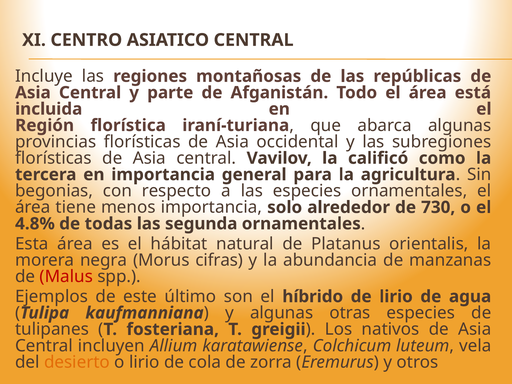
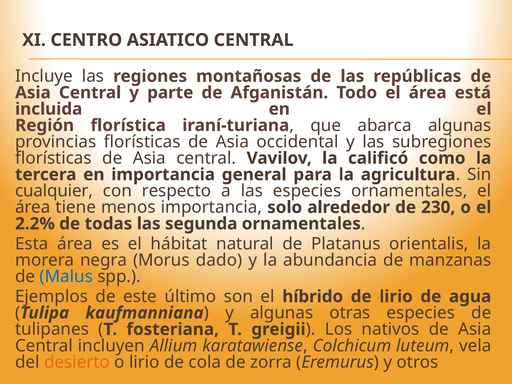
begonias: begonias -> cualquier (54, 191)
730: 730 -> 230 (438, 207)
4.8%: 4.8% -> 2.2% (35, 224)
cifras: cifras -> dado (219, 260)
Malus colour: red -> blue (66, 277)
